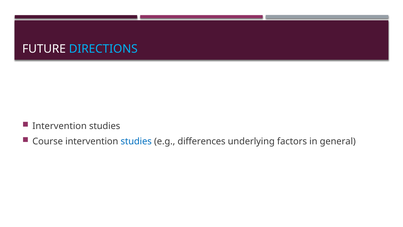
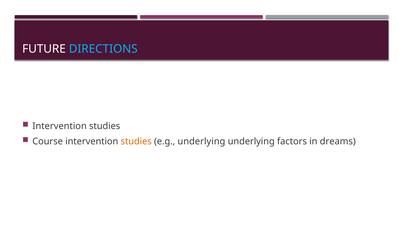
studies colour: blue -> orange (136, 141)
e.g differences: differences -> underlying (201, 141)
general: general -> dreams (338, 141)
